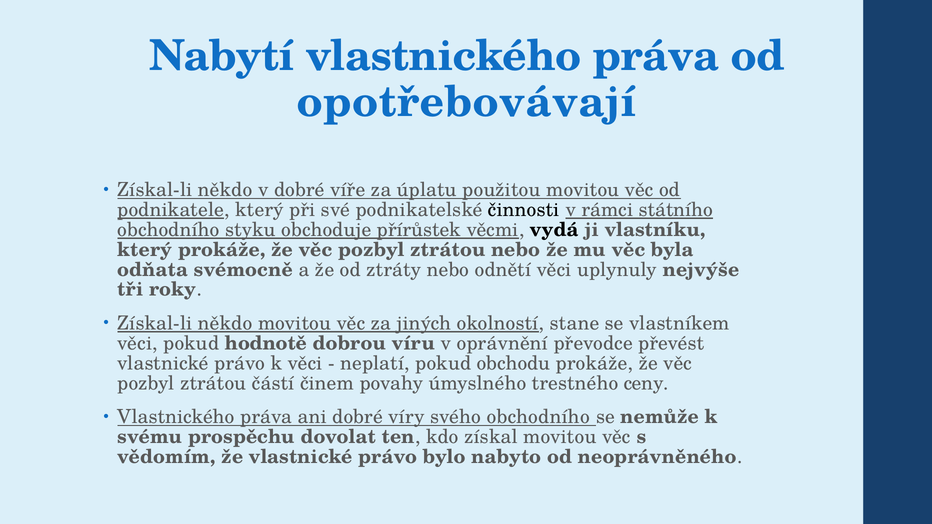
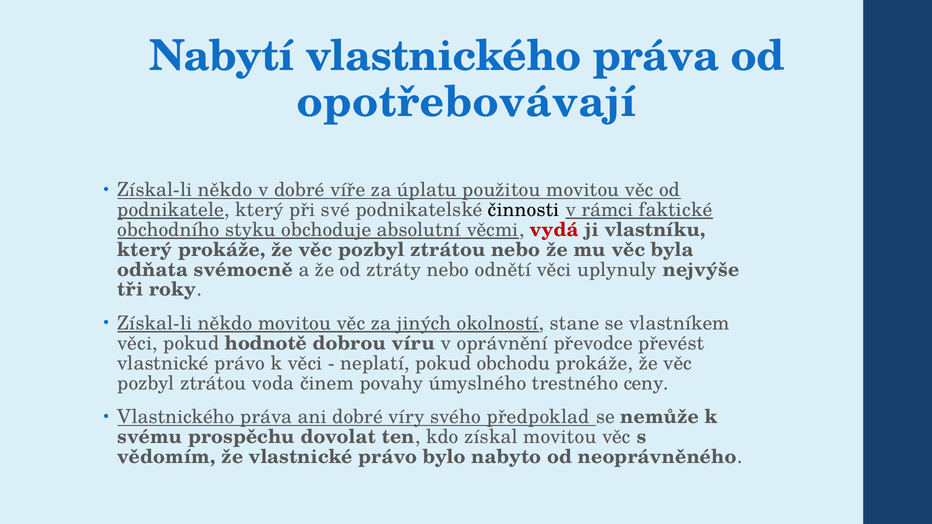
státního: státního -> faktické (676, 210)
přírůstek: přírůstek -> absolutní (419, 230)
vydá colour: black -> red (554, 230)
částí: částí -> voda (273, 383)
svého obchodního: obchodního -> předpoklad (538, 417)
